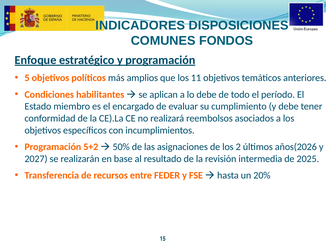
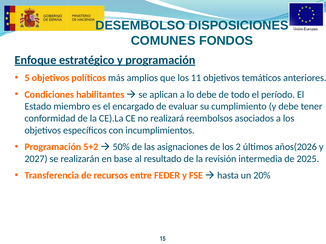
INDICADORES: INDICADORES -> DESEMBOLSO (140, 25)
